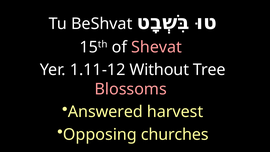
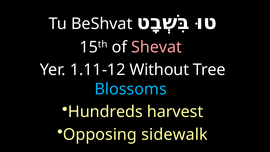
Blossoms colour: pink -> light blue (131, 89)
Answered: Answered -> Hundreds (105, 112)
churches: churches -> sidewalk (175, 134)
